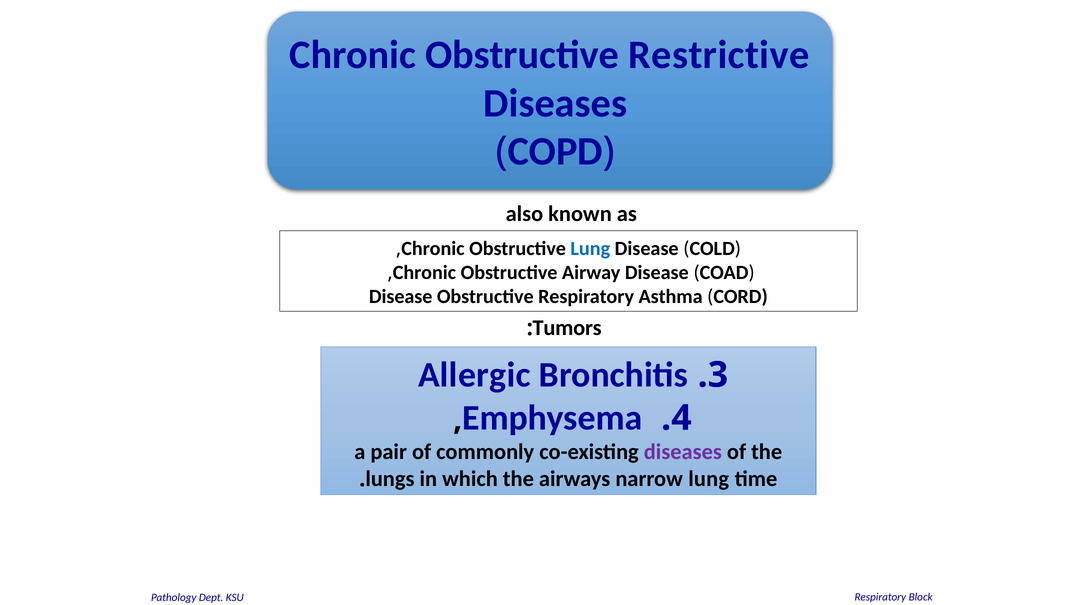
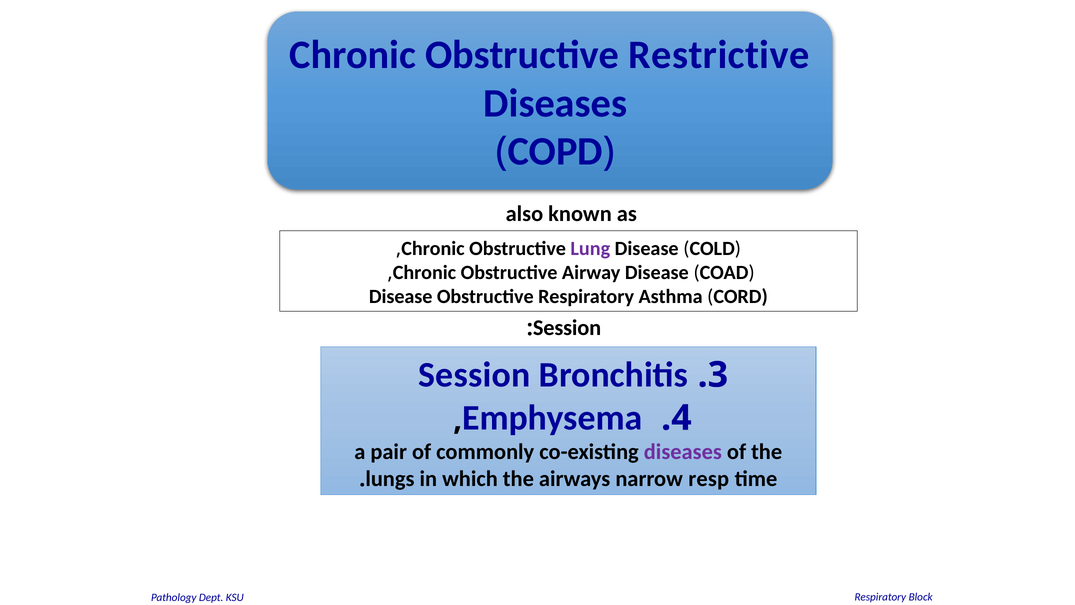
Lung colour: blue -> purple (590, 248)
Tumors: Tumors -> Session (567, 328)
Allergic: Allergic -> Session (474, 375)
narrow lung: lung -> resp (709, 479)
